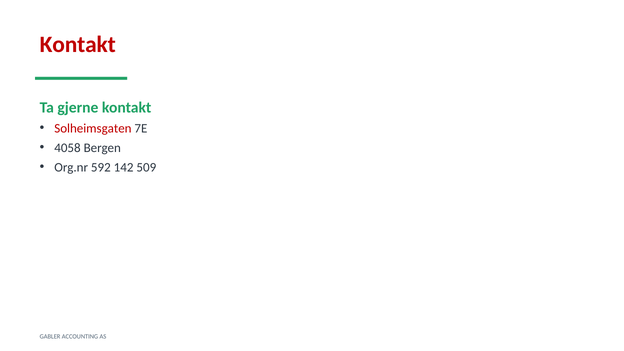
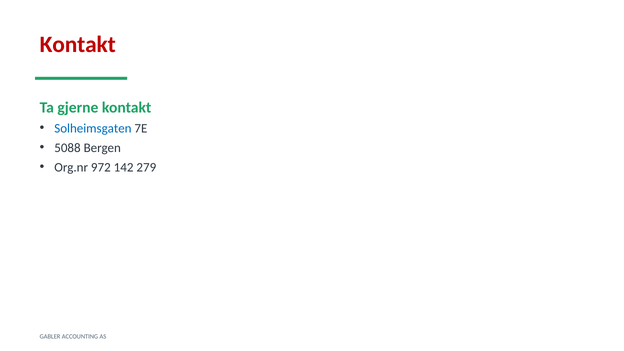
Solheimsgaten colour: red -> blue (93, 128)
4058: 4058 -> 5088 (67, 148)
592: 592 -> 972 (101, 167)
509: 509 -> 279 (146, 167)
